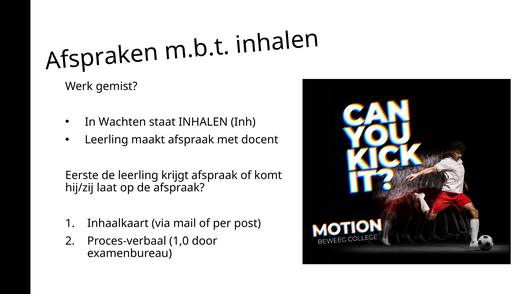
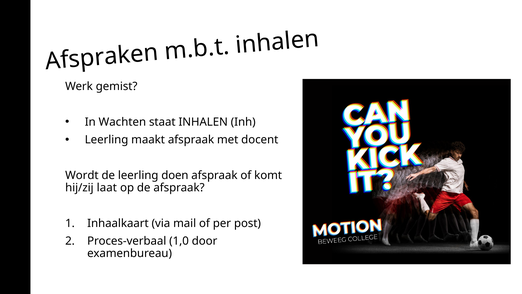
Eerste: Eerste -> Wordt (82, 175)
krijgt: krijgt -> doen (175, 175)
